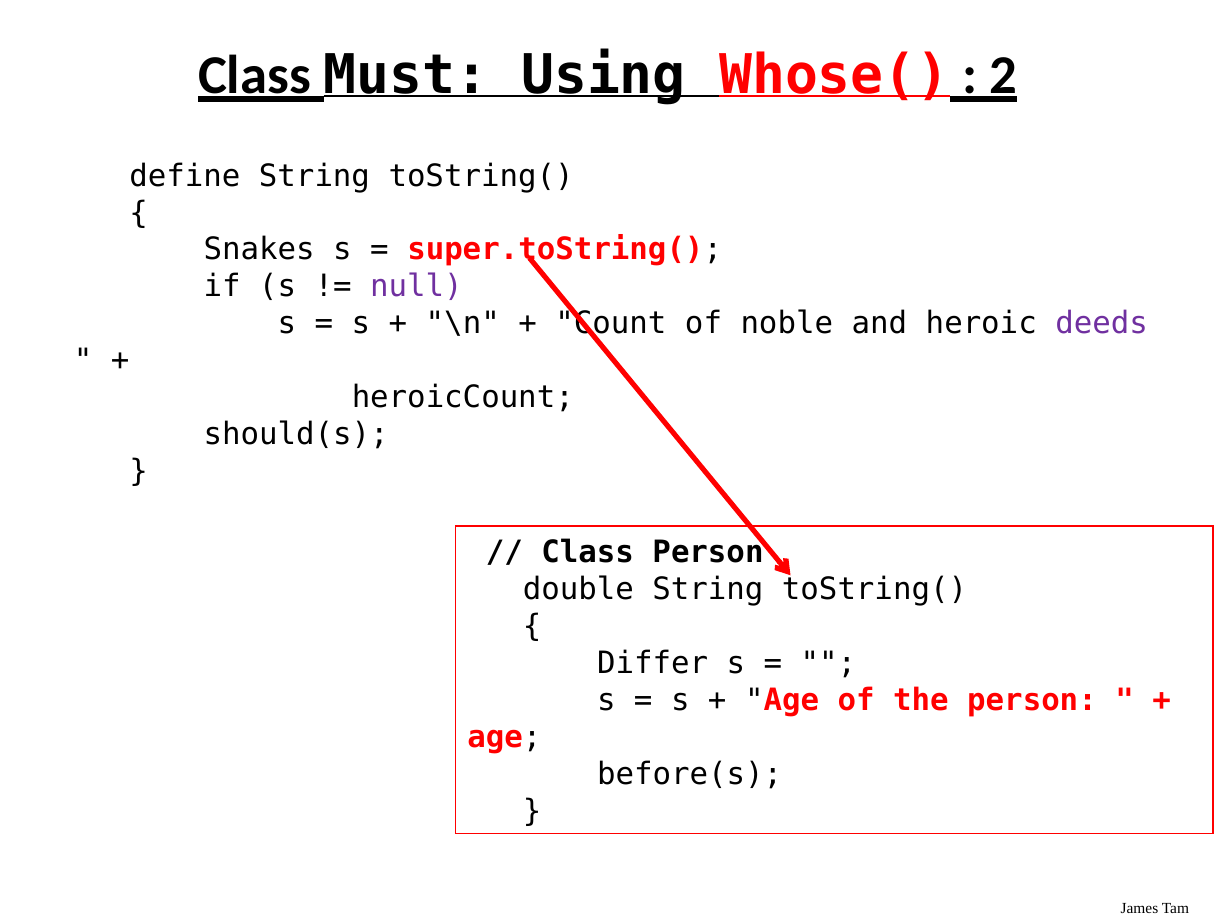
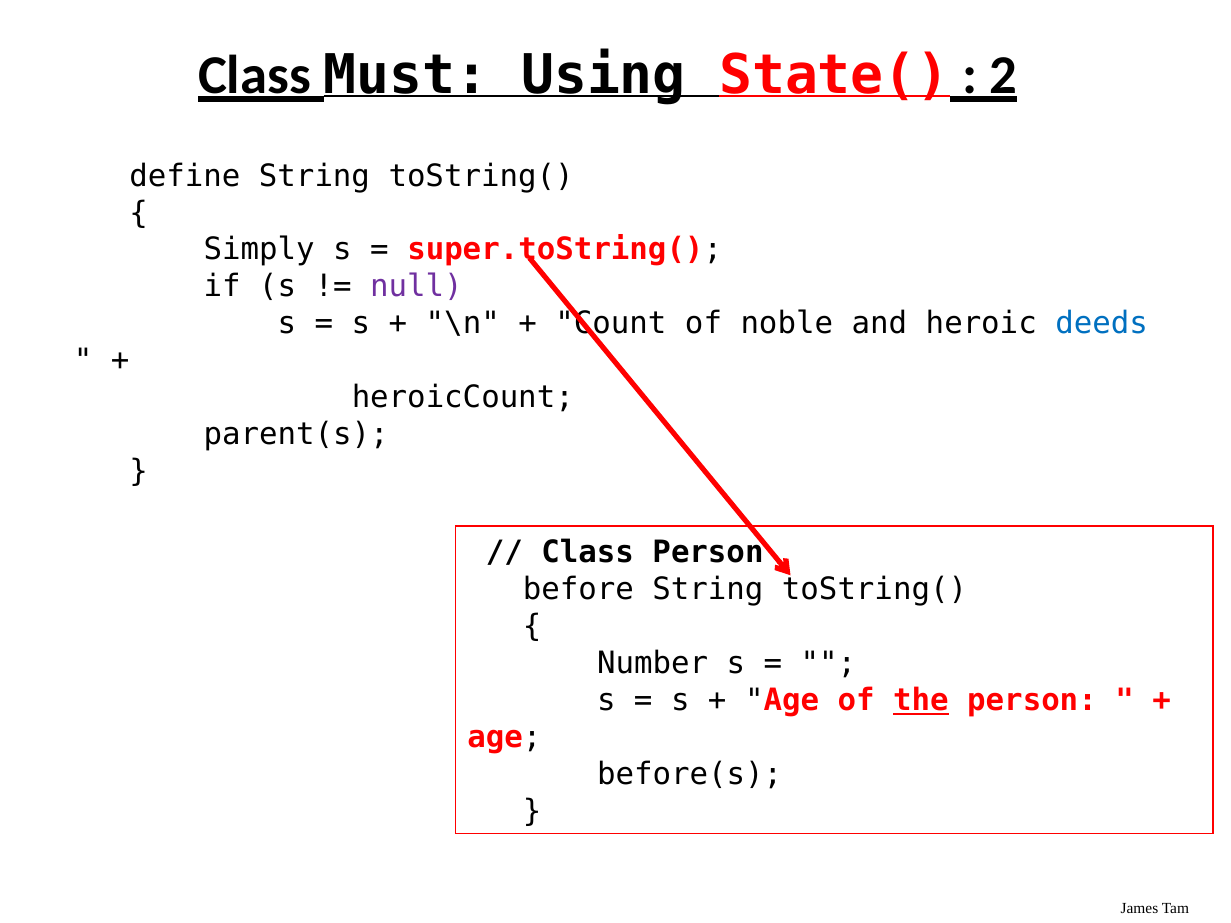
Whose(: Whose( -> State( (834, 76)
Snakes: Snakes -> Simply (259, 250)
deeds colour: purple -> blue (1102, 324)
should(s: should(s -> parent(s (296, 435)
double: double -> before (578, 590)
Differ: Differ -> Number (653, 664)
the underline: none -> present (921, 701)
